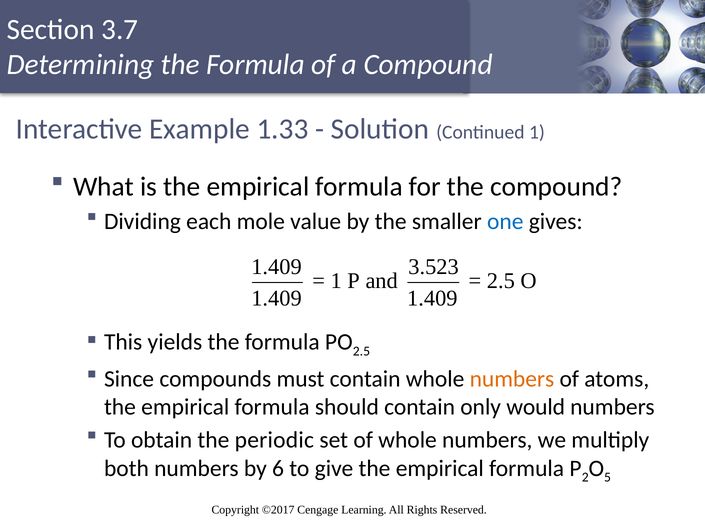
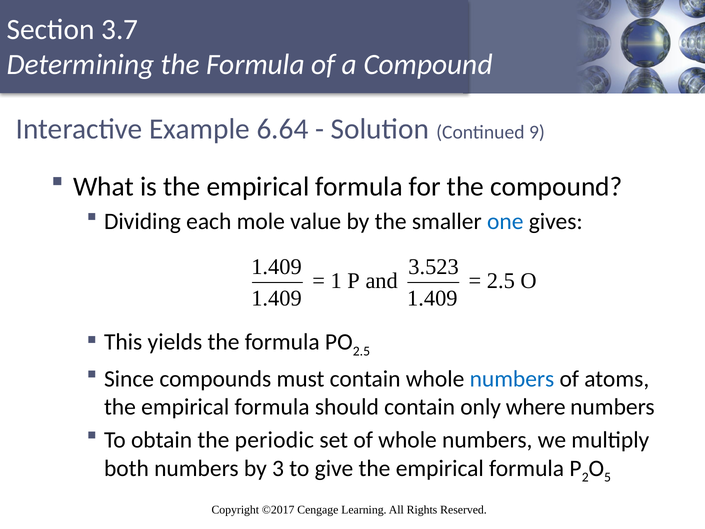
1.33: 1.33 -> 6.64 (283, 129)
Continued 1: 1 -> 9 (537, 132)
numbers colour: orange -> blue (512, 379)
would: would -> where (536, 407)
6: 6 -> 3 (278, 468)
